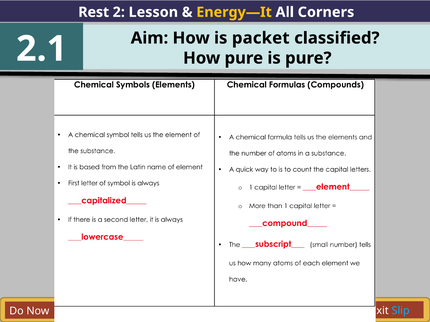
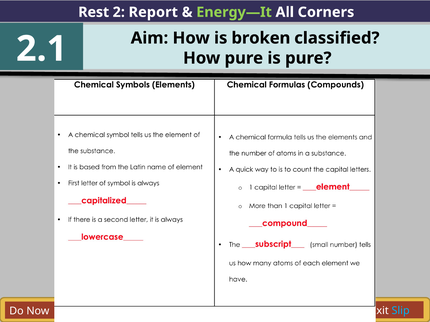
2 Lesson: Lesson -> Report (153, 12)
Energy—It colour: yellow -> light green (234, 12)
packet: packet -> broken (261, 38)
